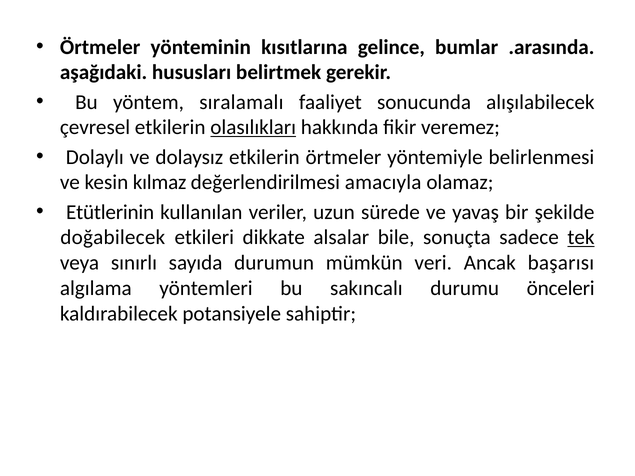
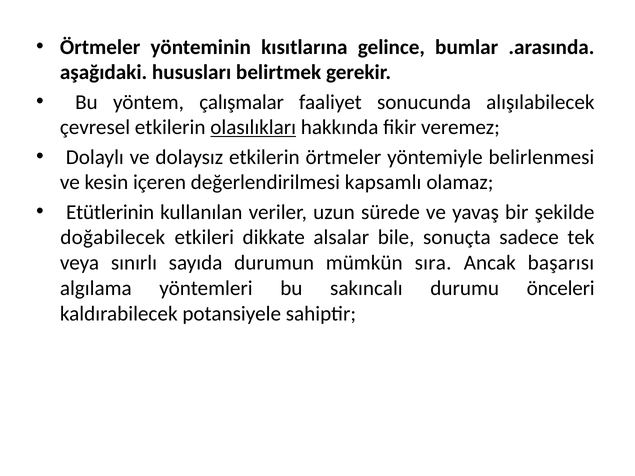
sıralamalı: sıralamalı -> çalışmalar (242, 102)
kılmaz: kılmaz -> içeren (160, 183)
amacıyla: amacıyla -> kapsamlı (383, 183)
tek underline: present -> none (581, 238)
veri: veri -> sıra (433, 263)
